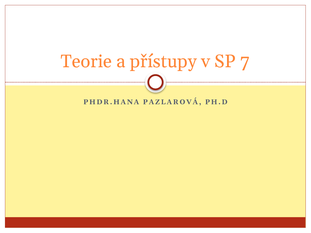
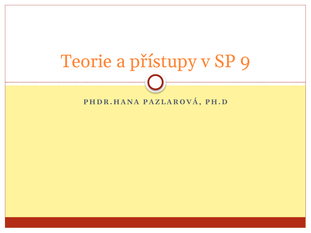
7: 7 -> 9 (245, 61)
